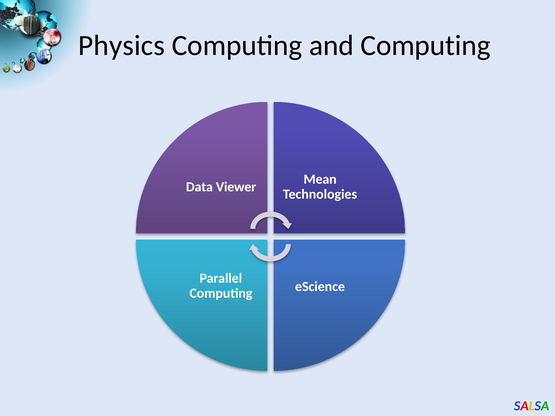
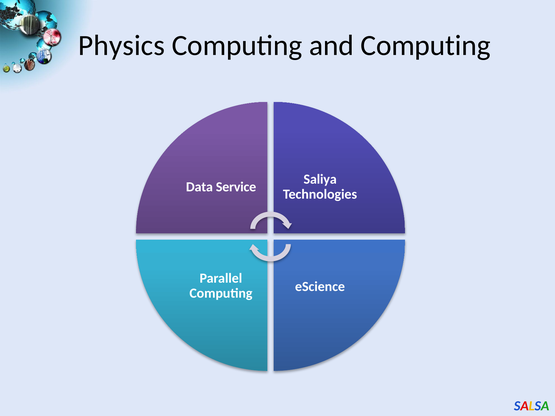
Mean: Mean -> Saliya (320, 180)
Viewer: Viewer -> Service (236, 187)
